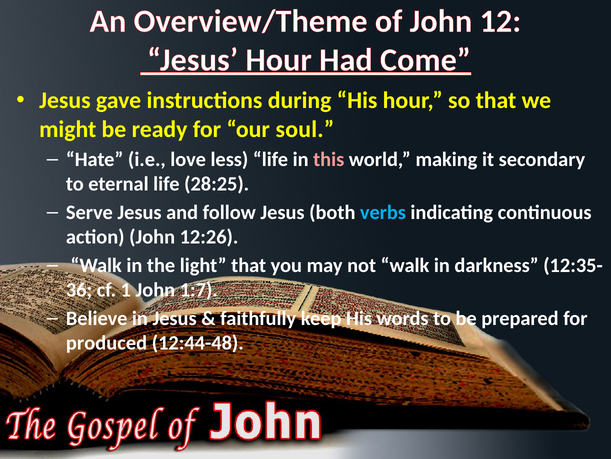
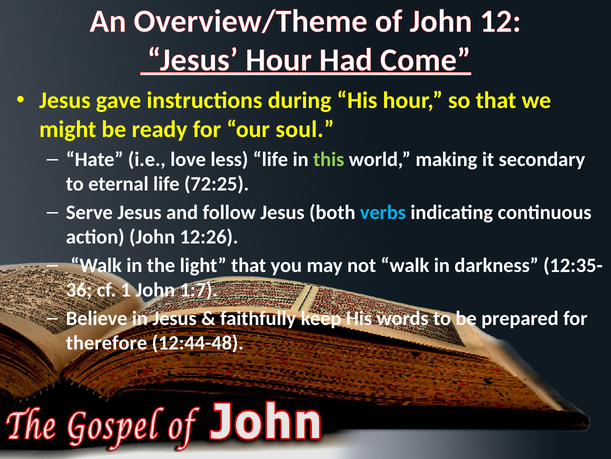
this colour: pink -> light green (329, 159)
28:25: 28:25 -> 72:25 (217, 184)
produced: produced -> therefore (107, 343)
